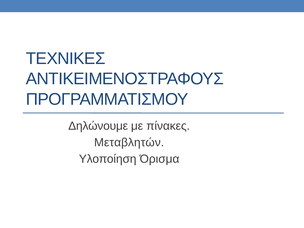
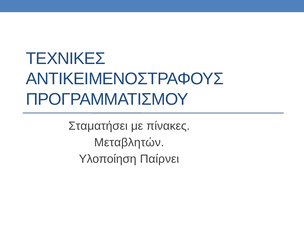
Δηλώνουμε: Δηλώνουμε -> Σταματήσει (98, 126)
Όρισμα: Όρισμα -> Παίρνει (160, 159)
